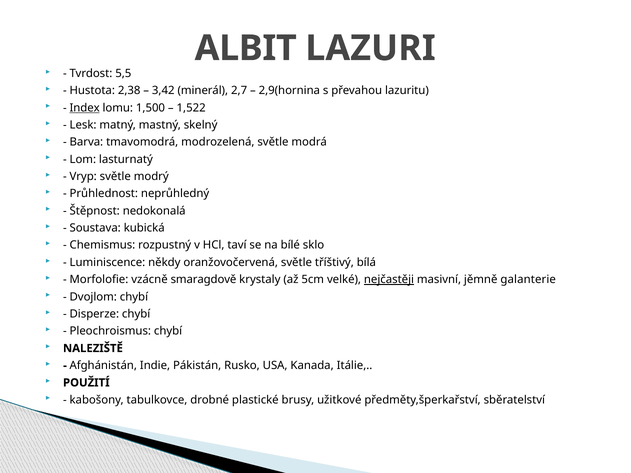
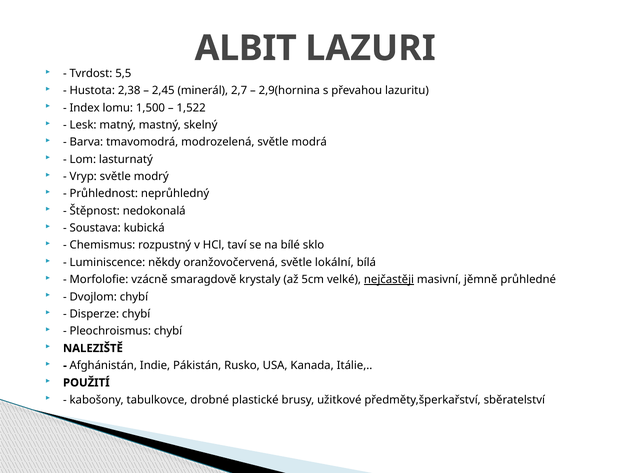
3,42: 3,42 -> 2,45 (163, 91)
Index underline: present -> none (85, 108)
tříštivý: tříštivý -> lokální (334, 263)
galanterie: galanterie -> průhledné (528, 280)
